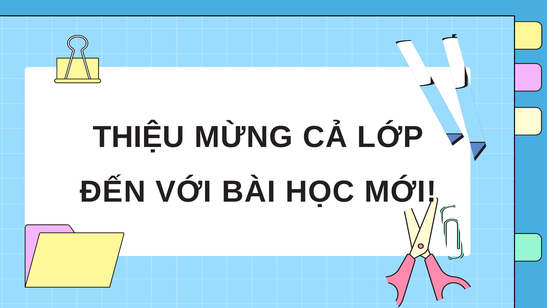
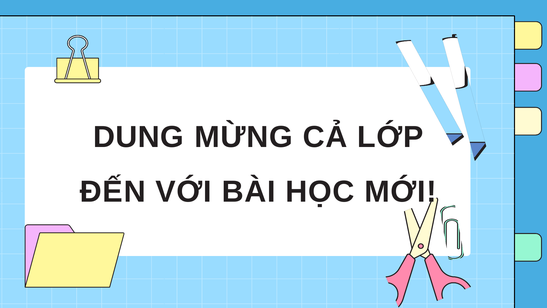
THIỆU: THIỆU -> DUNG (138, 137)
